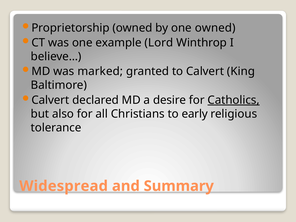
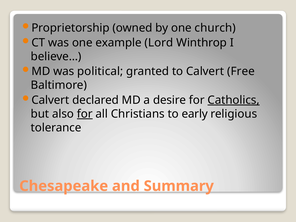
one owned: owned -> church (215, 28)
marked: marked -> political (100, 71)
King: King -> Free (241, 71)
for underline: none -> present (85, 114)
Widespread: Widespread -> Chesapeake (64, 186)
